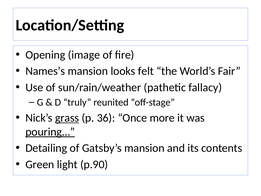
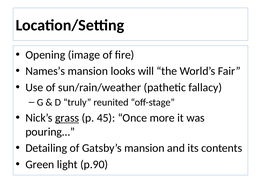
felt: felt -> will (146, 71)
36: 36 -> 45 (106, 118)
pouring… underline: present -> none (50, 132)
